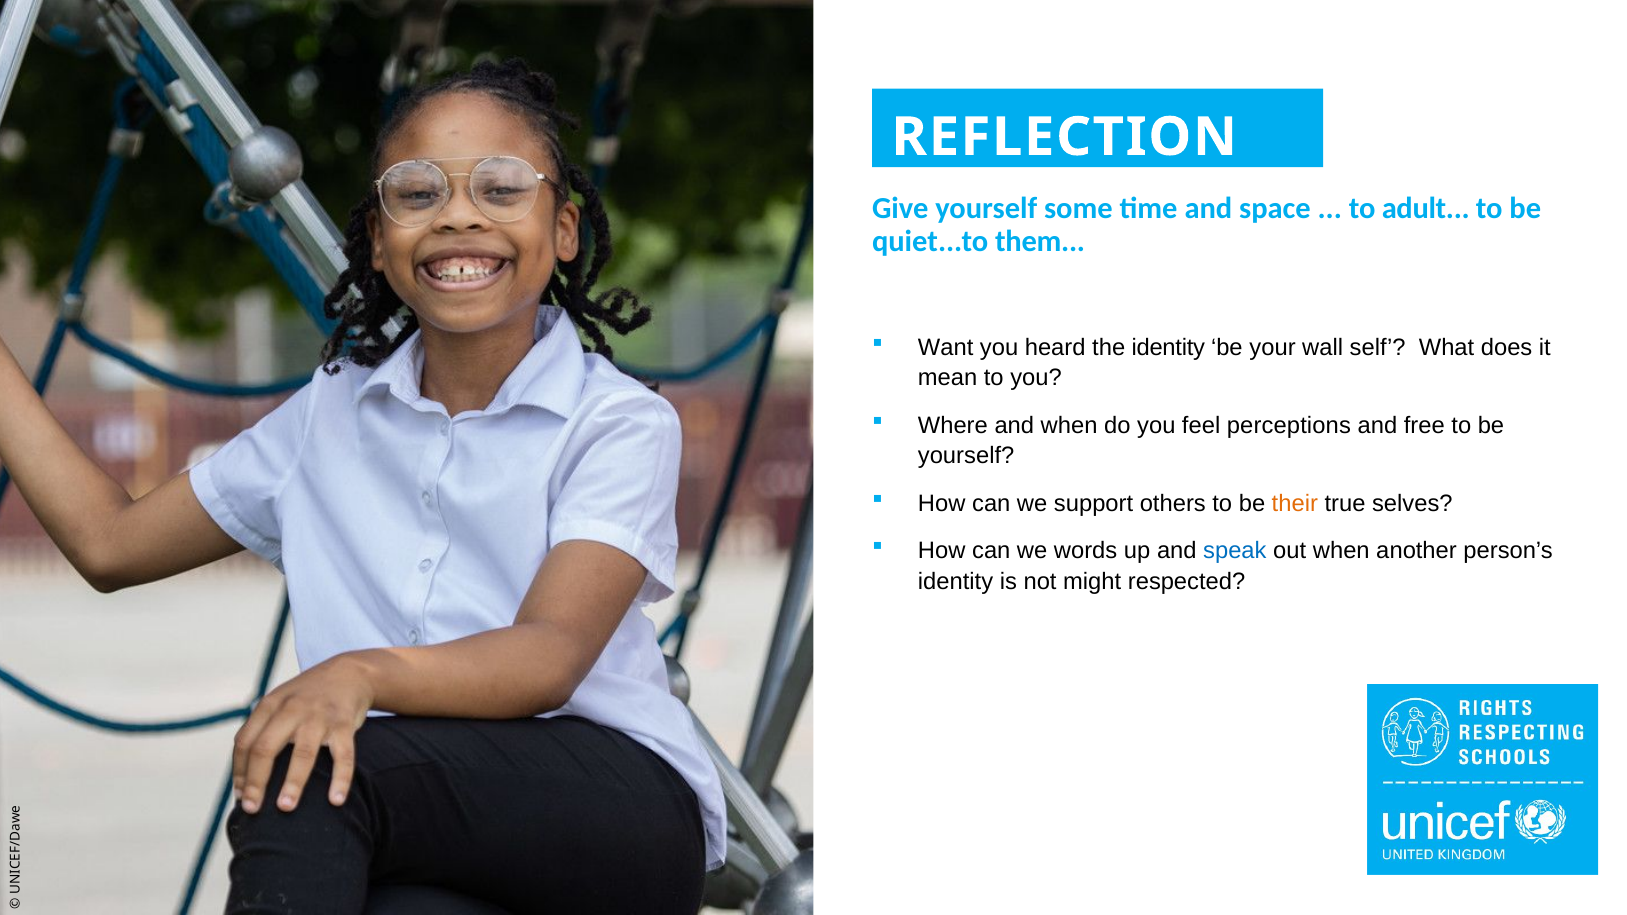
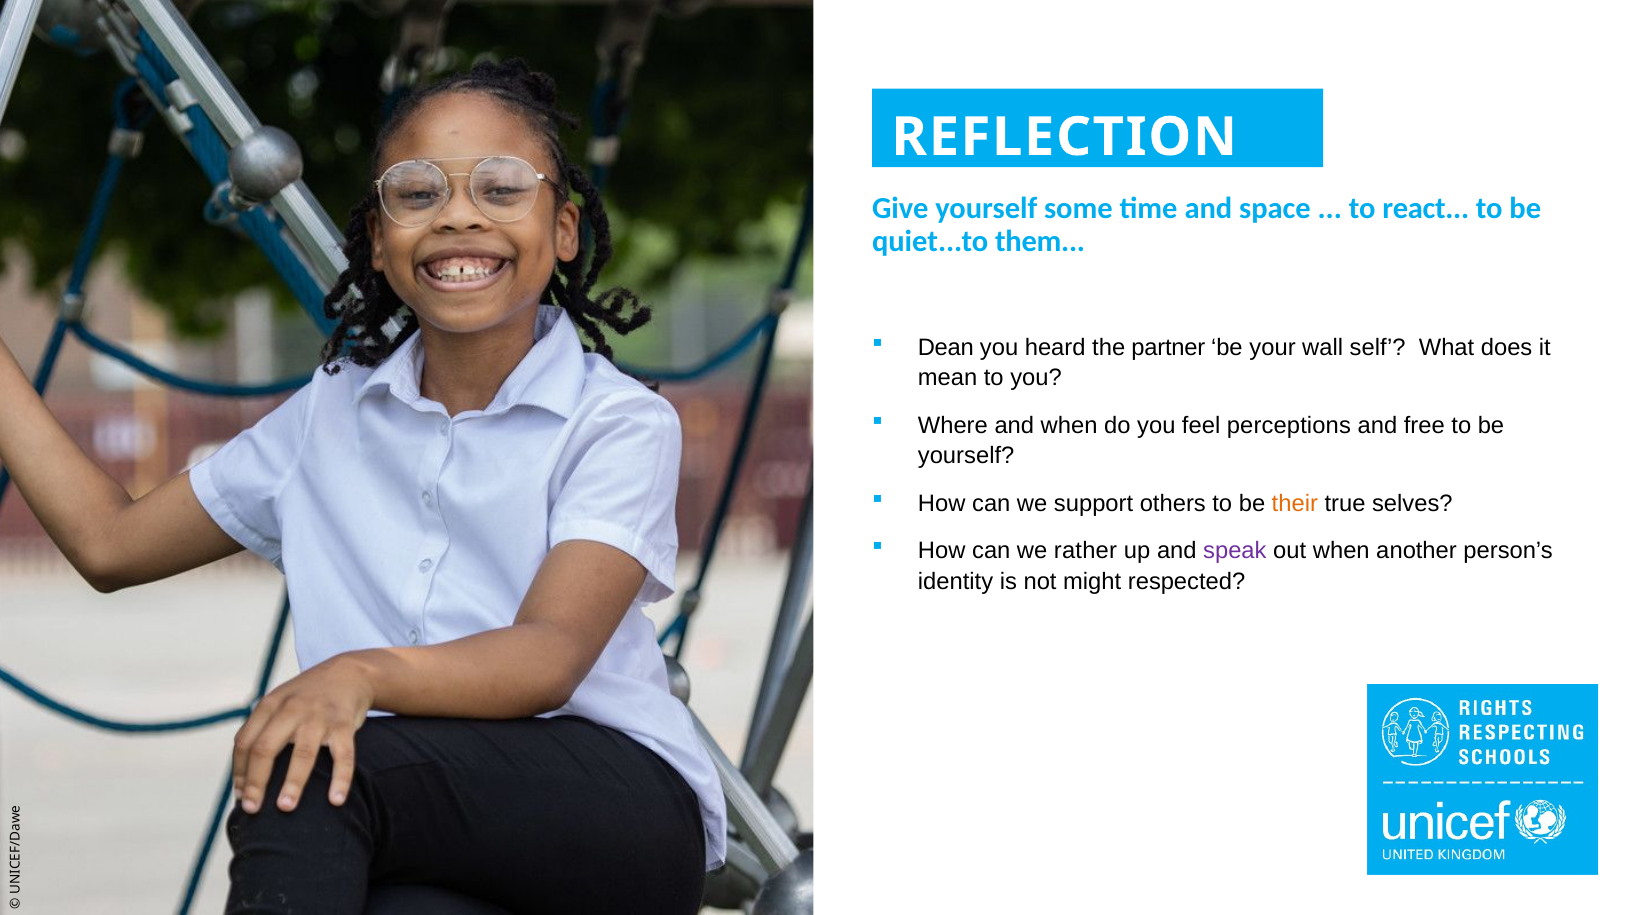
adult: adult -> react (1426, 209)
Want: Want -> Dean (946, 348)
the identity: identity -> partner (1168, 348)
words: words -> rather (1085, 551)
speak colour: blue -> purple (1235, 551)
